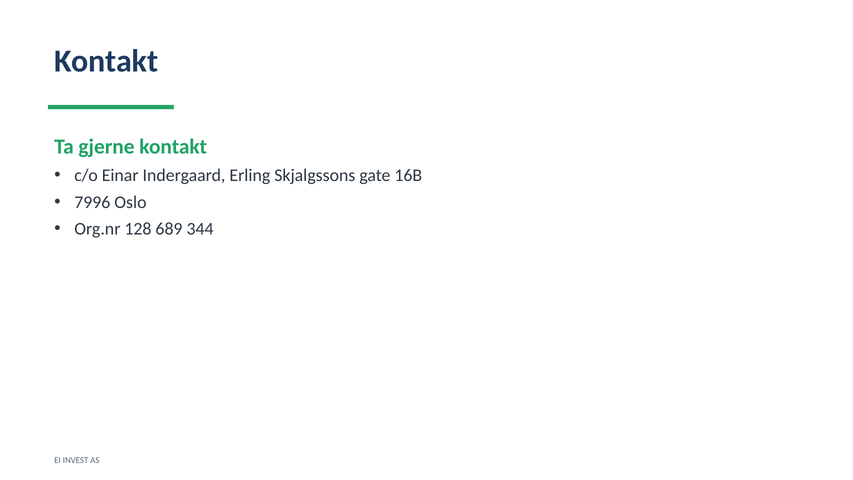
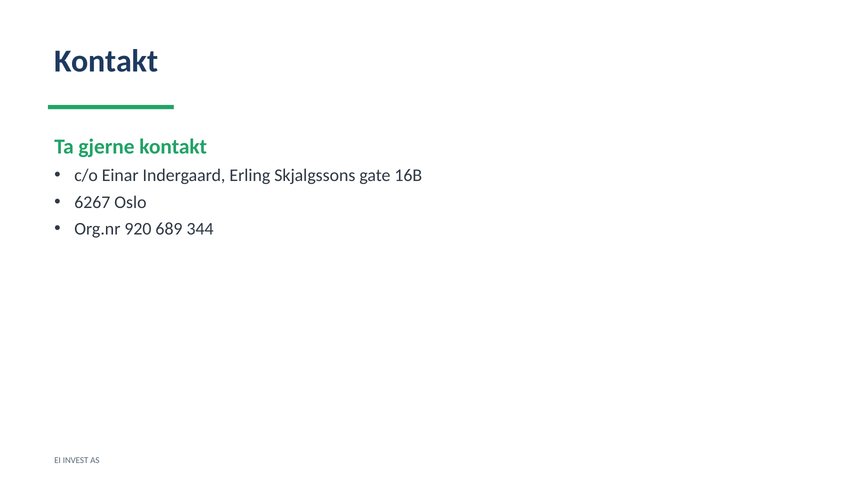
7996: 7996 -> 6267 (92, 202)
128: 128 -> 920 (138, 229)
